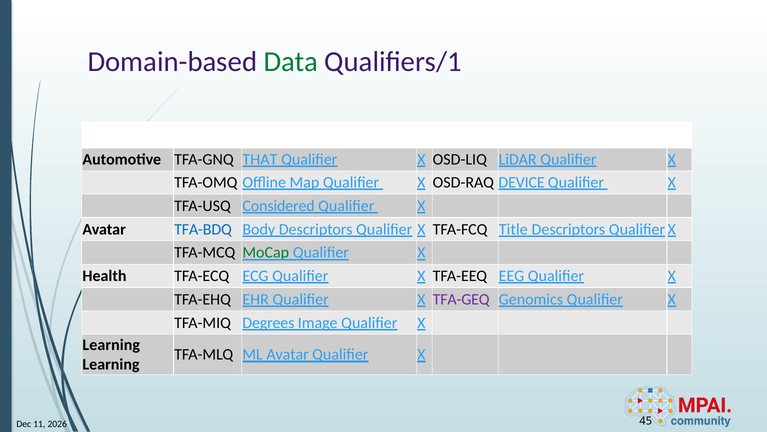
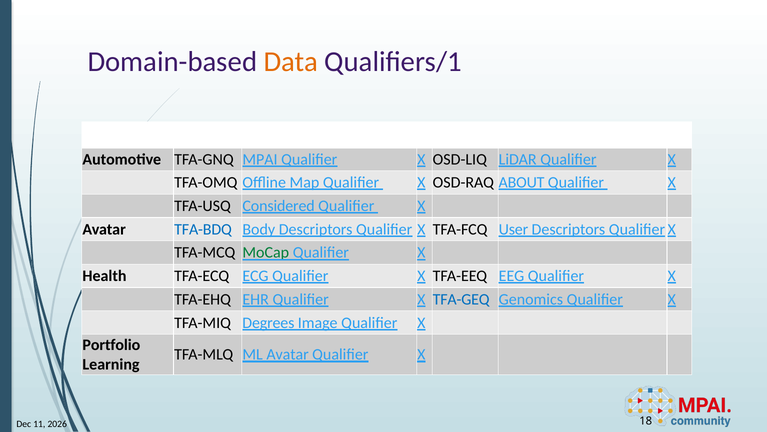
Data colour: green -> orange (291, 61)
THAT: THAT -> MPAI (260, 159)
DEVICE: DEVICE -> ABOUT (522, 182)
Title: Title -> User (513, 229)
TFA-GEQ colour: purple -> blue (461, 299)
Learning: Learning -> Portfolio (111, 344)
45: 45 -> 18 (646, 420)
